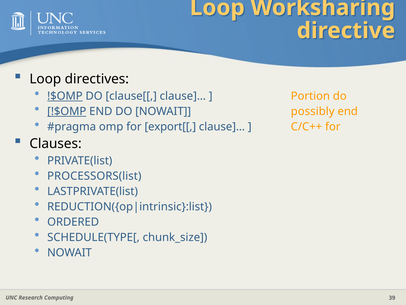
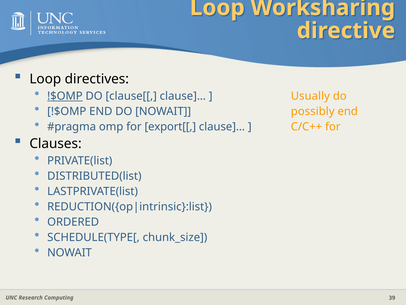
Portion: Portion -> Usually (310, 96)
!$OMP underline: present -> none (67, 111)
PROCESSORS(list: PROCESSORS(list -> DISTRIBUTED(list (94, 176)
